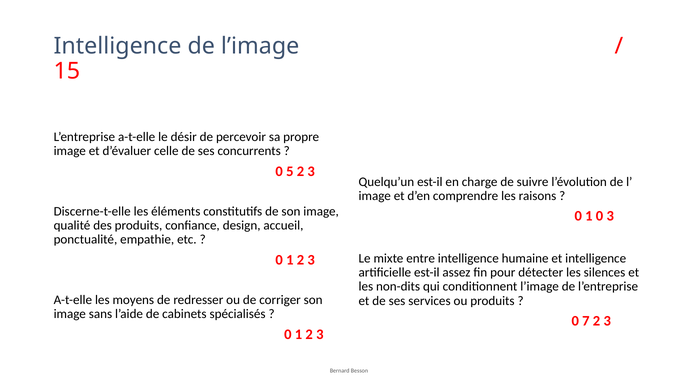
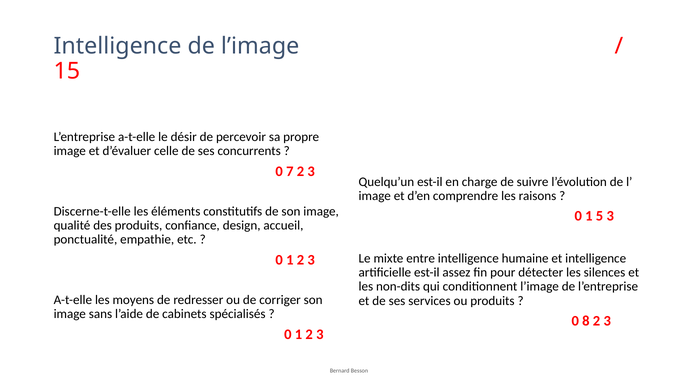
5: 5 -> 7 (290, 172)
1 0: 0 -> 5 (600, 217)
7: 7 -> 8 (586, 322)
